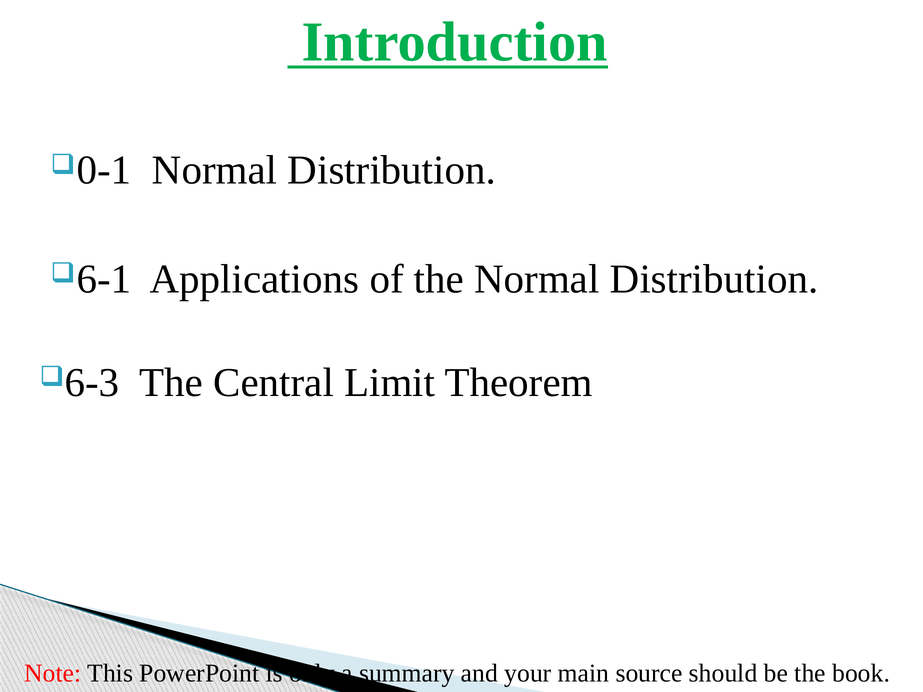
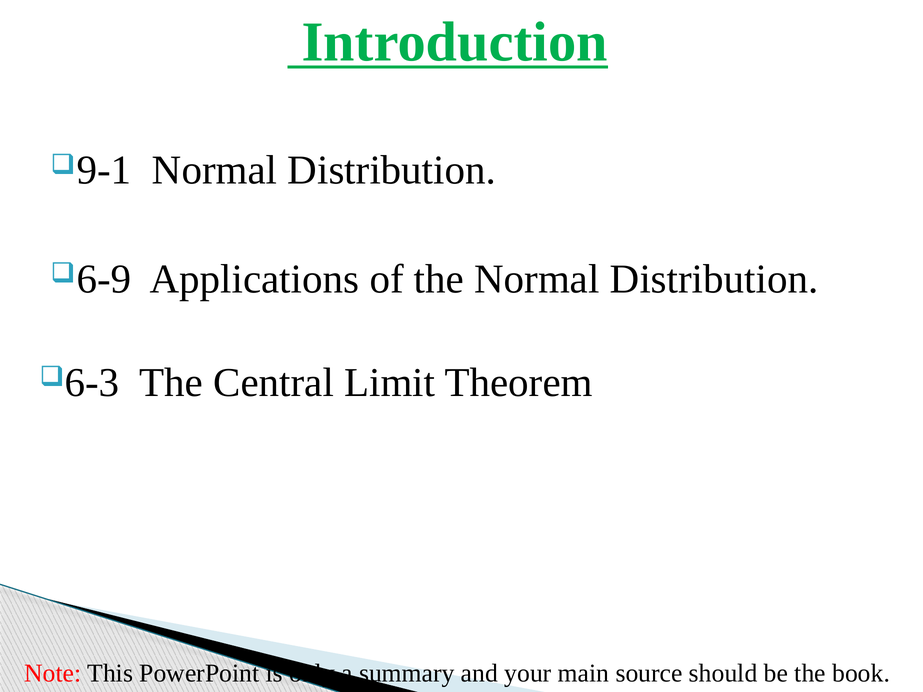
0-1: 0-1 -> 9-1 (104, 170)
6-1: 6-1 -> 6-9 (104, 279)
